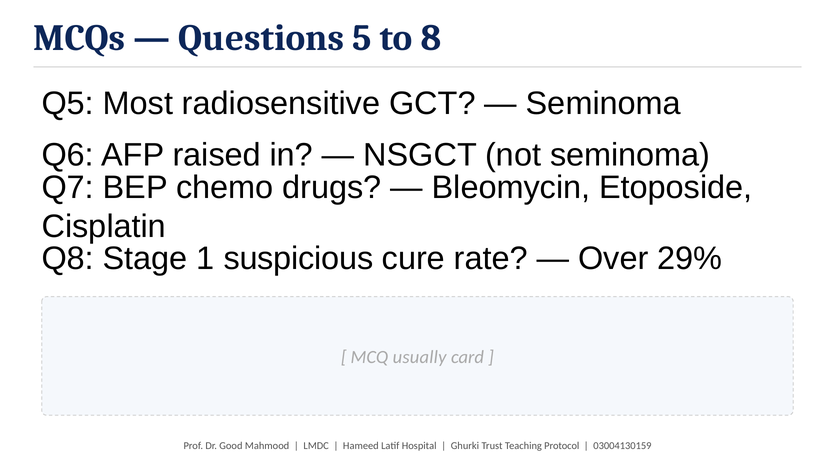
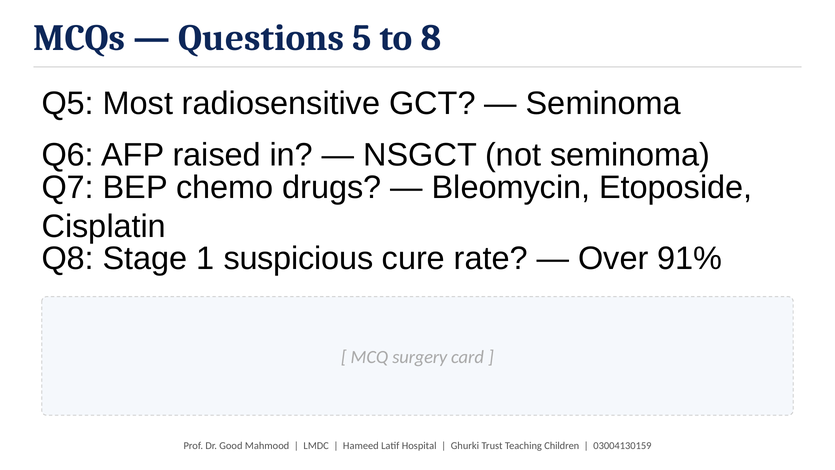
29%: 29% -> 91% (690, 259)
usually: usually -> surgery (420, 357)
Protocol: Protocol -> Children (562, 446)
